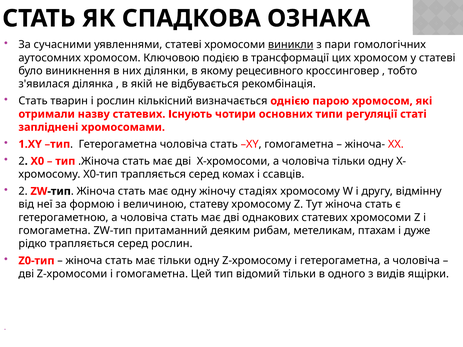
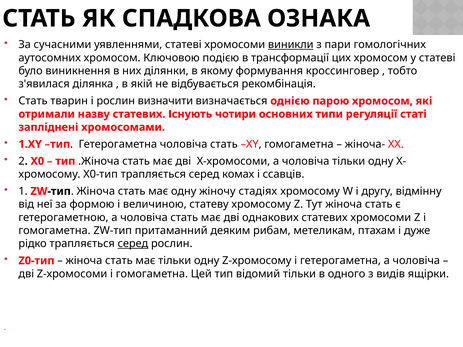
рецесивного: рецесивного -> формування (269, 71)
кількісний: кількісний -> визначити (165, 101)
2: 2 -> 1 (23, 191)
серед underline: none -> present (133, 244)
